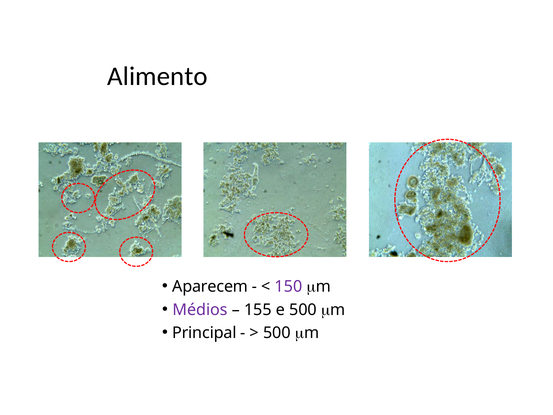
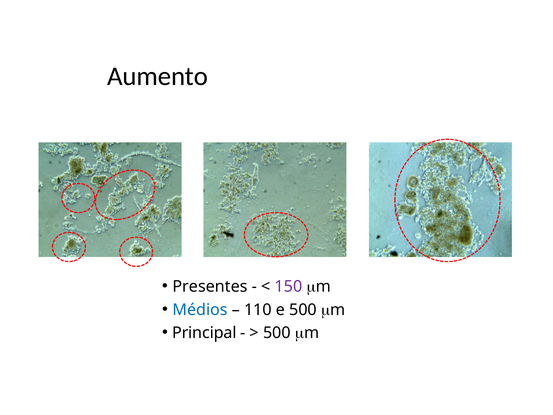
Alimento: Alimento -> Aumento (158, 76)
Aparecem: Aparecem -> Presentes (210, 286)
Médios colour: purple -> blue (200, 310)
155: 155 -> 110 (258, 310)
